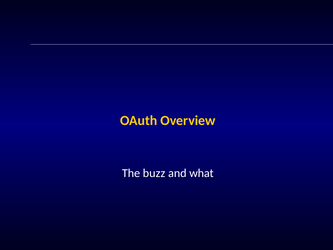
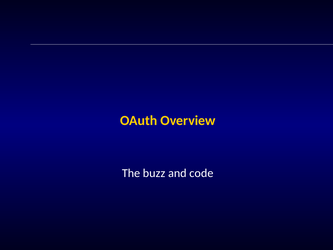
what: what -> code (201, 173)
